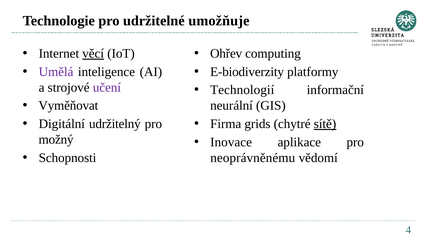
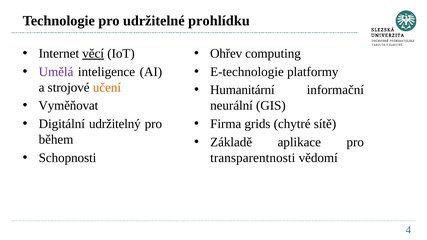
umožňuje: umožňuje -> prohlídku (219, 21)
E-biodiverzity: E-biodiverzity -> E-technologie (247, 72)
učení colour: purple -> orange (107, 87)
Technologií: Technologií -> Humanitární (242, 90)
sítě underline: present -> none (325, 124)
možný: možný -> během (56, 140)
Inovace: Inovace -> Základě (231, 142)
neoprávněnému: neoprávněnému -> transparentnosti (253, 158)
